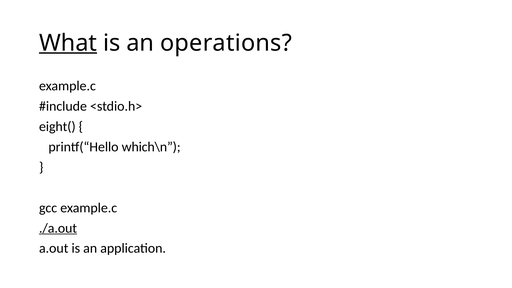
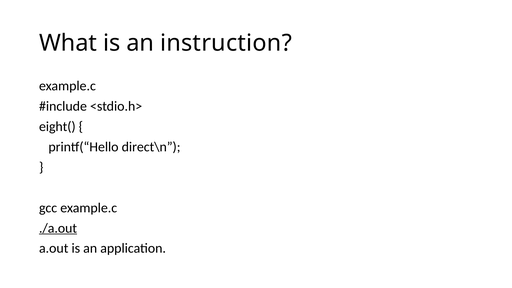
What underline: present -> none (68, 43)
operations: operations -> instruction (226, 43)
which\n: which\n -> direct\n (151, 147)
